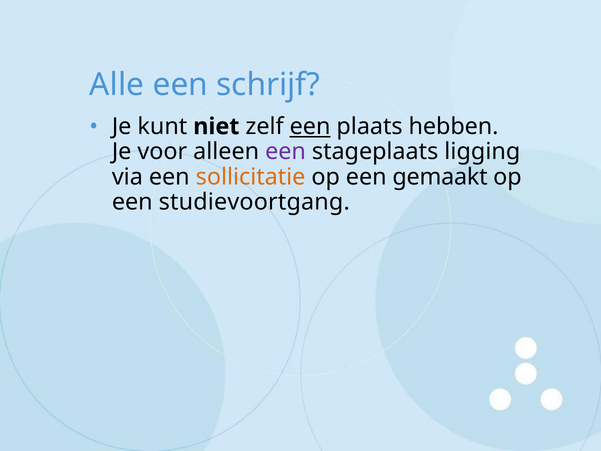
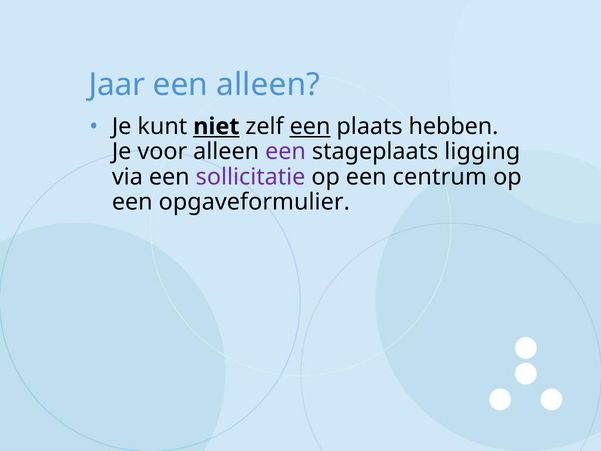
Alle: Alle -> Jaar (117, 85)
een schrijf: schrijf -> alleen (268, 85)
niet underline: none -> present (216, 126)
sollicitatie colour: orange -> purple (251, 177)
gemaakt: gemaakt -> centrum (440, 177)
studievoortgang: studievoortgang -> opgaveformulier (254, 202)
